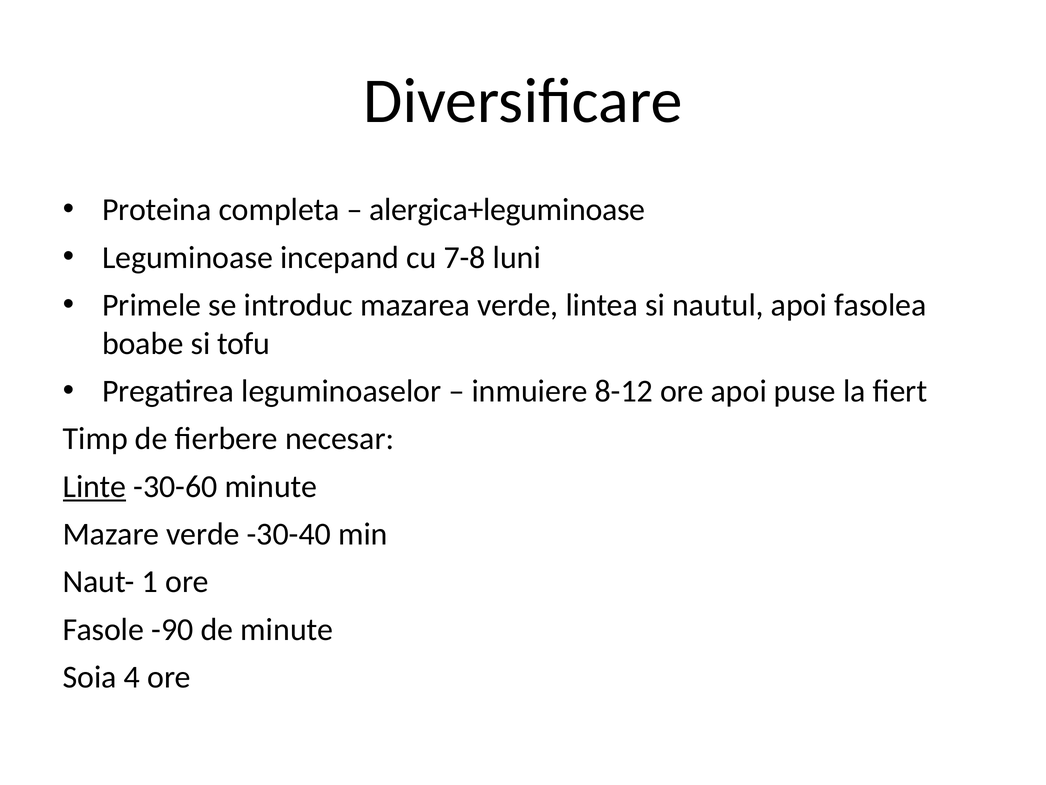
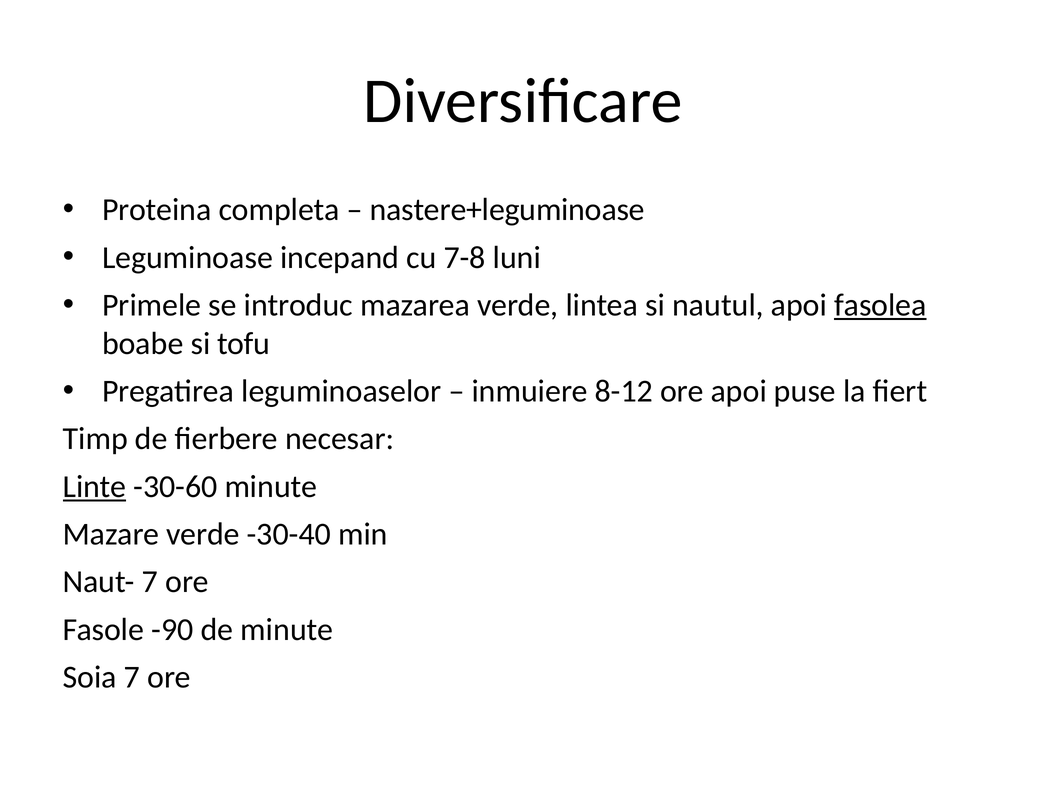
alergica+leguminoase: alergica+leguminoase -> nastere+leguminoase (507, 210)
fasolea underline: none -> present (880, 305)
Naut- 1: 1 -> 7 (150, 582)
Soia 4: 4 -> 7 (132, 677)
